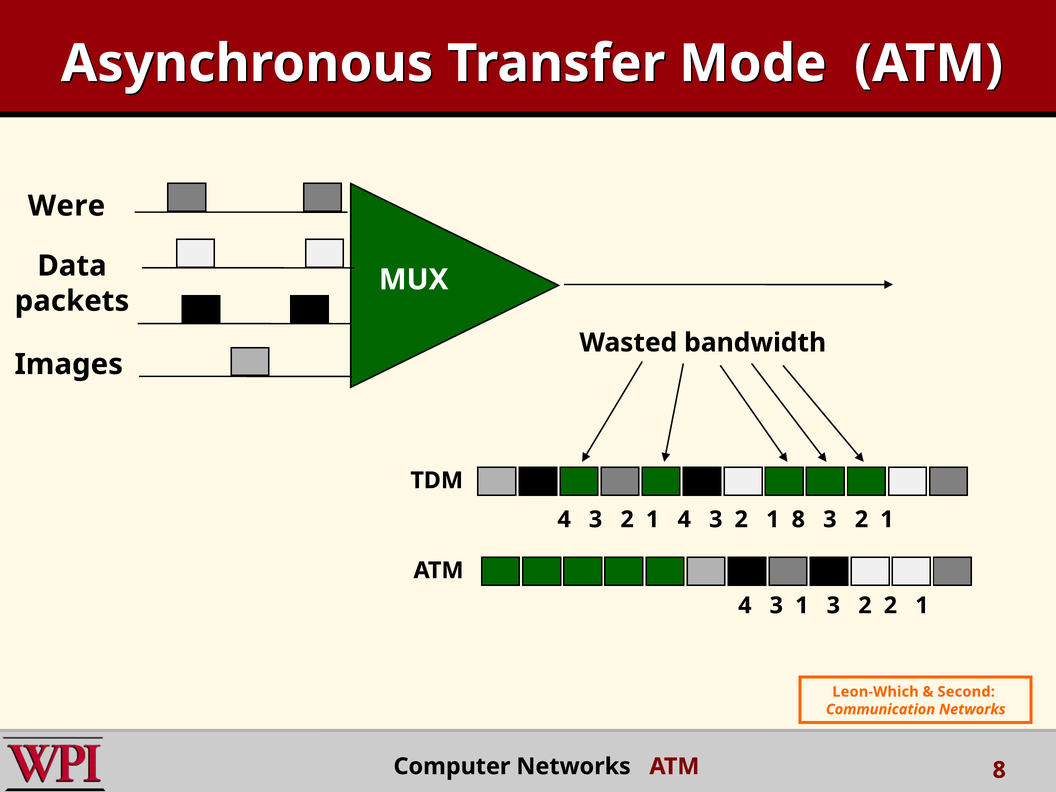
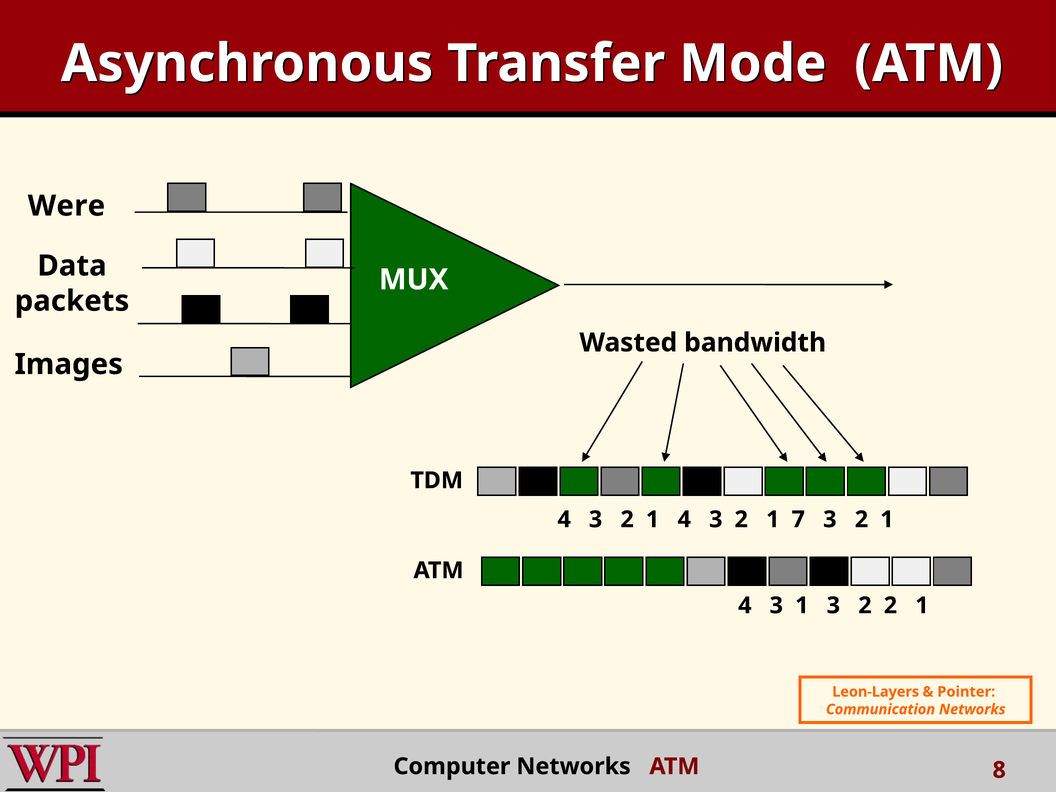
1 8: 8 -> 7 (798, 519)
Leon-Which: Leon-Which -> Leon-Layers (876, 692)
Second: Second -> Pointer (966, 692)
